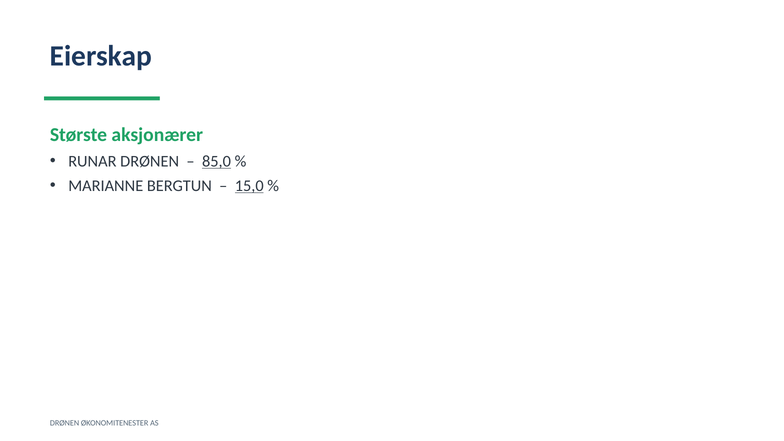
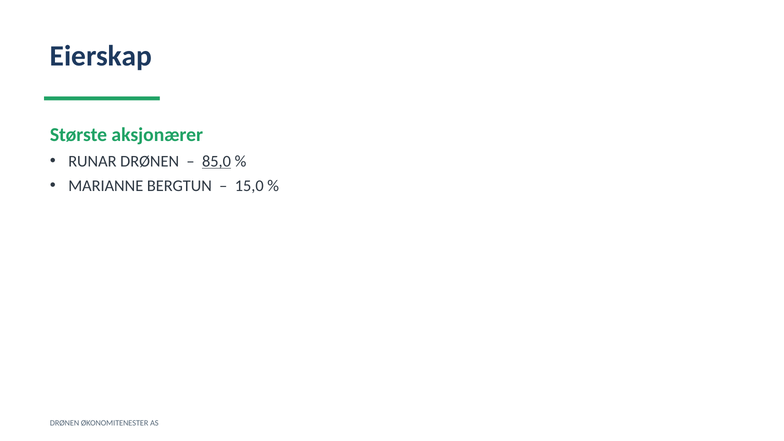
15,0 underline: present -> none (249, 186)
